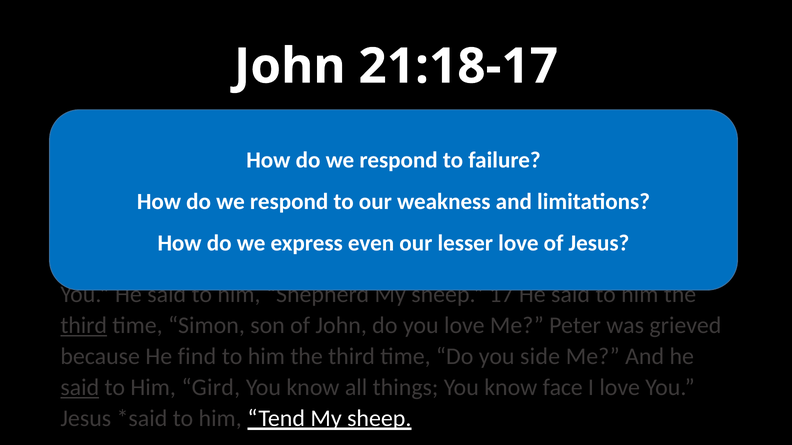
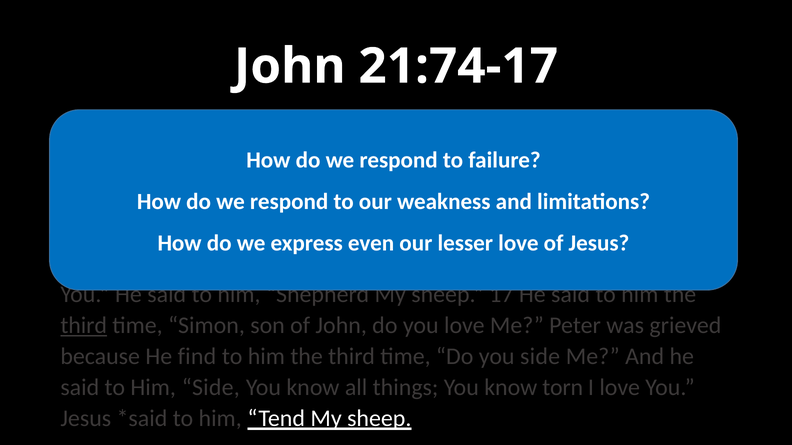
21:18-17: 21:18-17 -> 21:74-17 (458, 66)
said underline: present -> none (80, 388)
Him Gird: Gird -> Side (211, 388)
face: face -> torn (563, 388)
